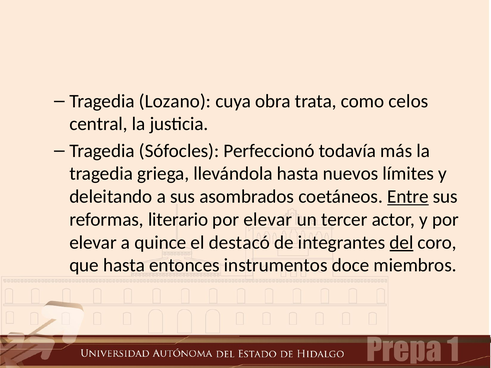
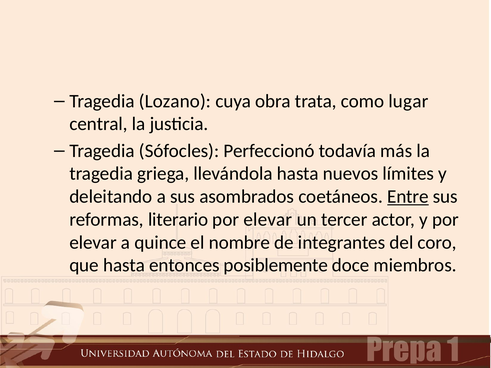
celos: celos -> lugar (408, 101)
destacó: destacó -> nombre (239, 243)
del underline: present -> none (401, 243)
instrumentos: instrumentos -> posiblemente (276, 265)
